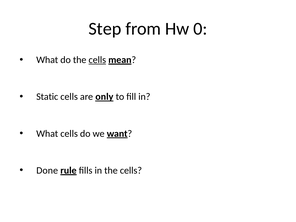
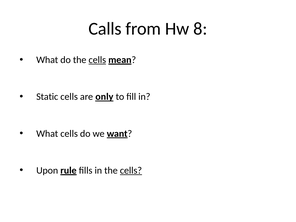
Step: Step -> Calls (105, 29)
0: 0 -> 8 (200, 29)
Done: Done -> Upon (47, 170)
cells underline: none -> present (131, 170)
